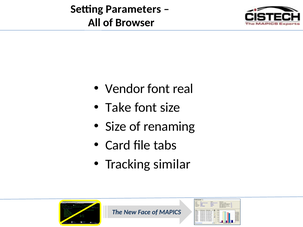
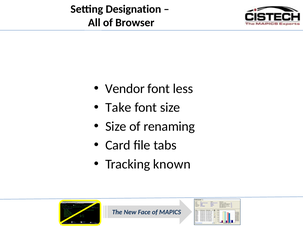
Parameters: Parameters -> Designation (133, 9)
real: real -> less (183, 89)
similar: similar -> known (172, 164)
